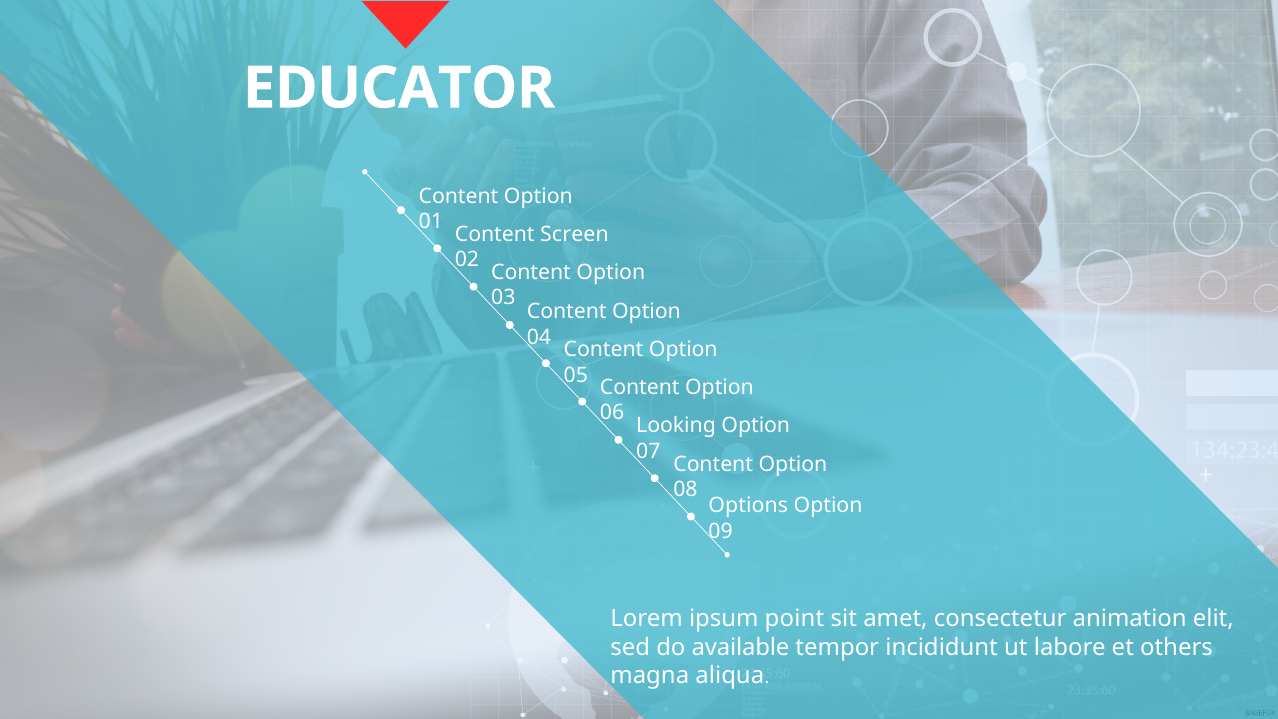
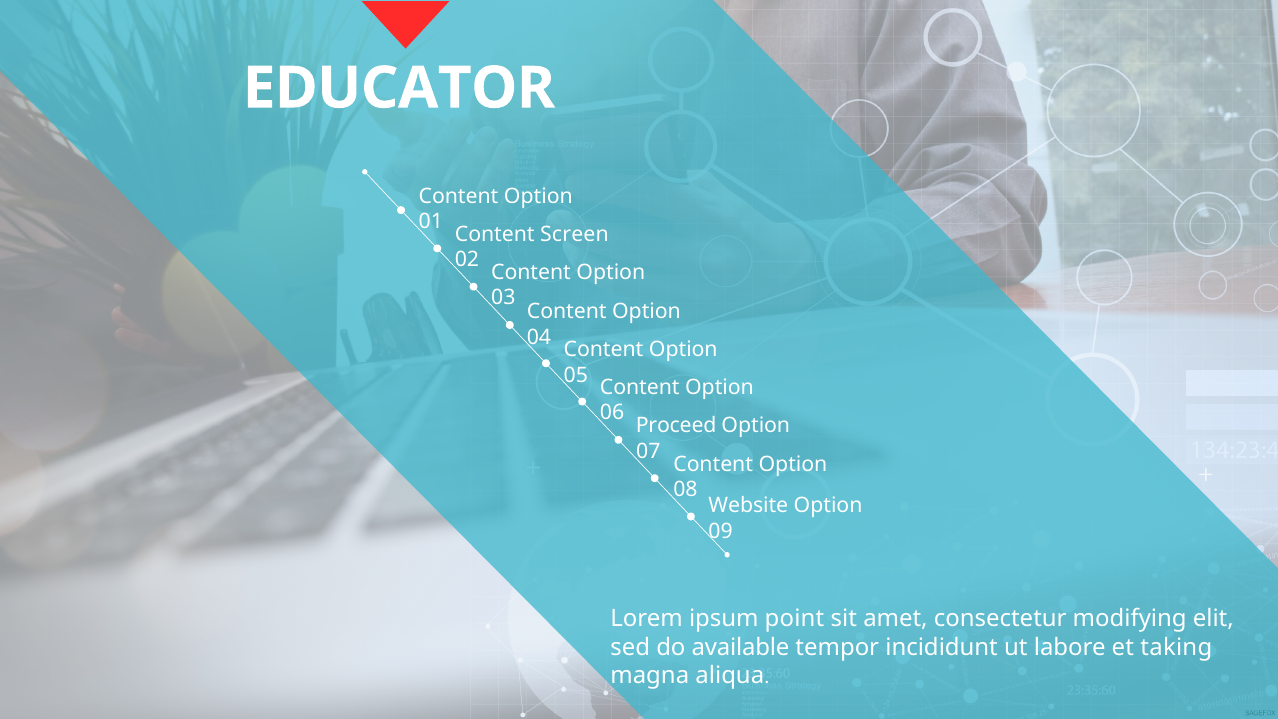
Looking: Looking -> Proceed (676, 426)
Options: Options -> Website (748, 505)
animation: animation -> modifying (1130, 618)
others: others -> taking (1176, 647)
